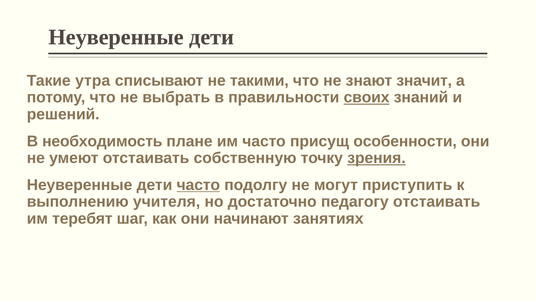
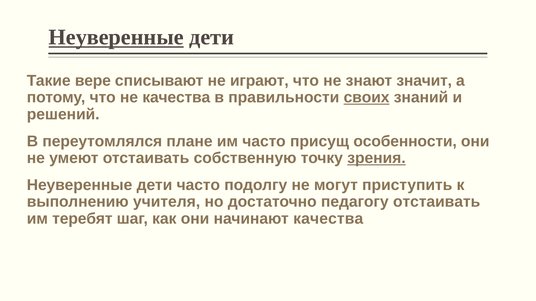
Неуверенные underline: none -> present (116, 37)
утра: утра -> вере (93, 81)
такими: такими -> играют (259, 81)
не выбрать: выбрать -> качества (176, 98)
необходимость: необходимость -> переутомлялся (102, 141)
часто underline: present -> none (198, 185)
начинают занятиях: занятиях -> качества (328, 219)
